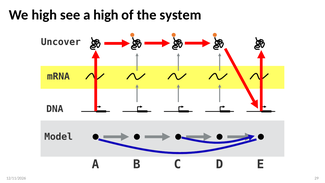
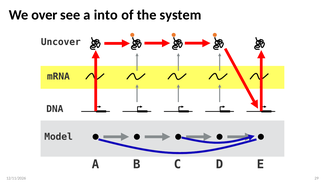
We high: high -> over (44, 15)
a high: high -> into (106, 15)
